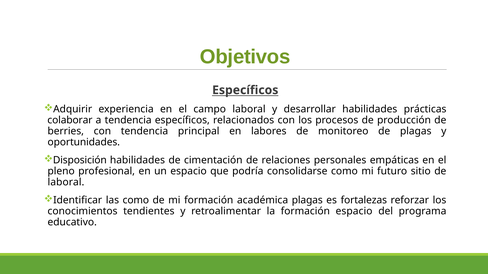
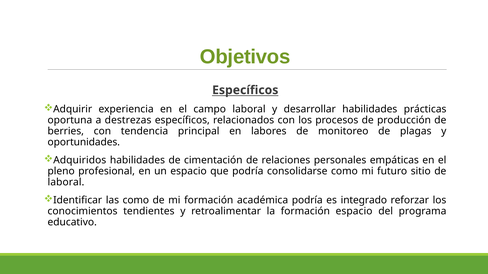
colaborar: colaborar -> oportuna (70, 120)
a tendencia: tendencia -> destrezas (128, 120)
Disposición: Disposición -> Adquiridos (80, 161)
académica plagas: plagas -> podría (307, 201)
fortalezas: fortalezas -> integrado (364, 201)
